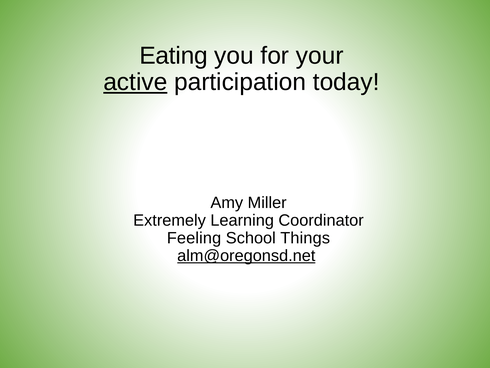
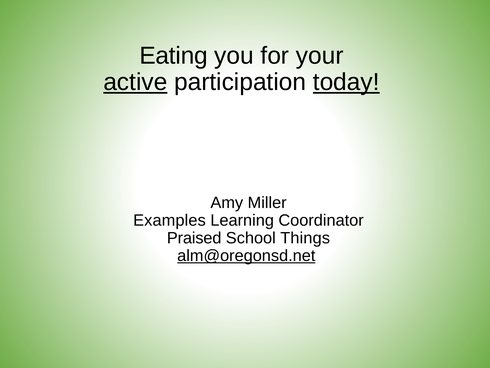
today underline: none -> present (346, 82)
Extremely: Extremely -> Examples (170, 220)
Feeling: Feeling -> Praised (194, 238)
